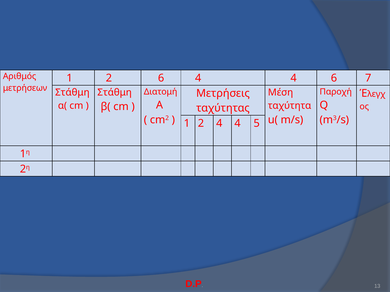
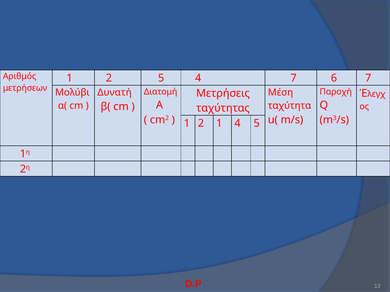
2 6: 6 -> 5 (161, 78)
4: 4 -> 7 (294, 78)
Στάθμη: Στάθμη -> Μολύβι (72, 93)
Στάθμη: Στάθμη -> Δυνατή (115, 93)
2 4: 4 -> 1 (219, 124)
